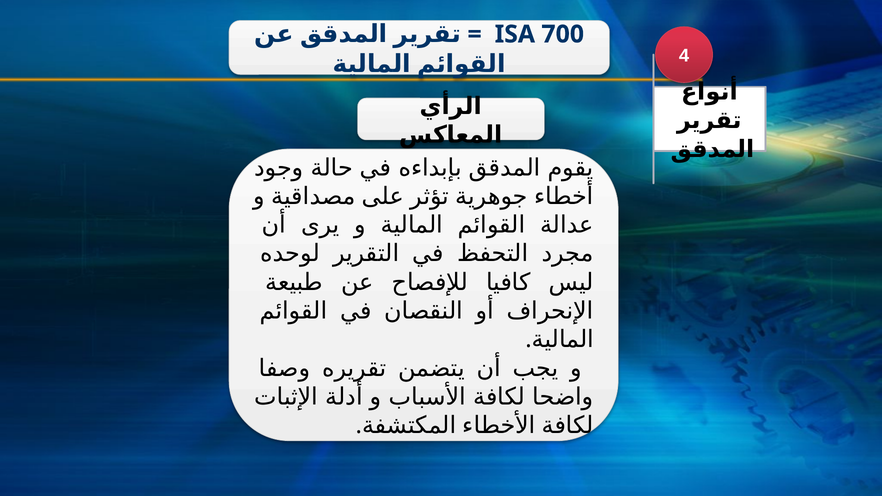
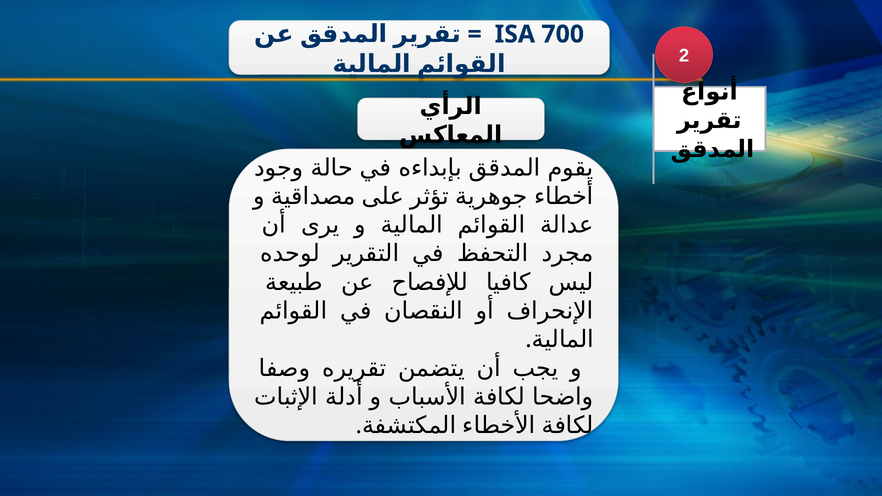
4: 4 -> 2 (684, 56)
